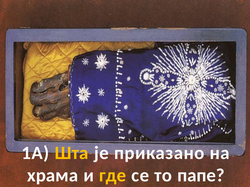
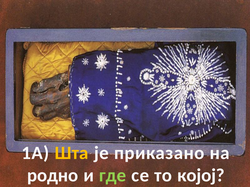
храма: храма -> родно (53, 176)
где colour: yellow -> light green (113, 176)
папе: папе -> којој (201, 176)
